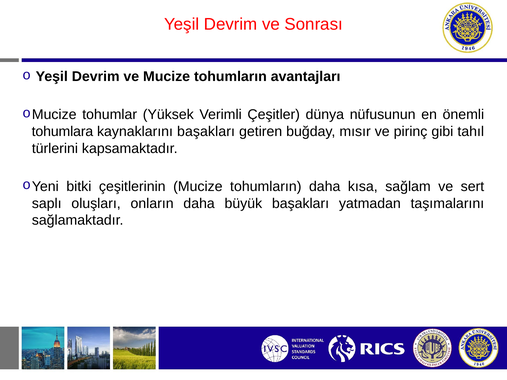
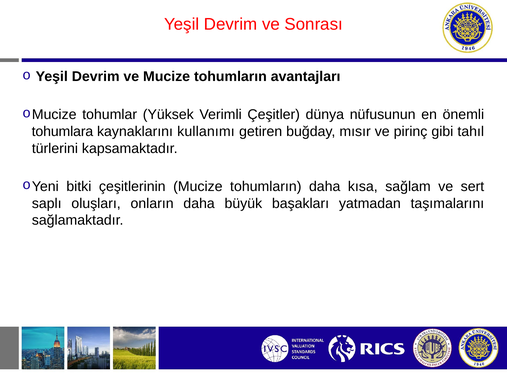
kaynaklarını başakları: başakları -> kullanımı (206, 132)
